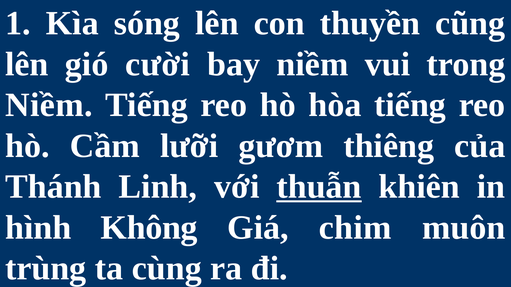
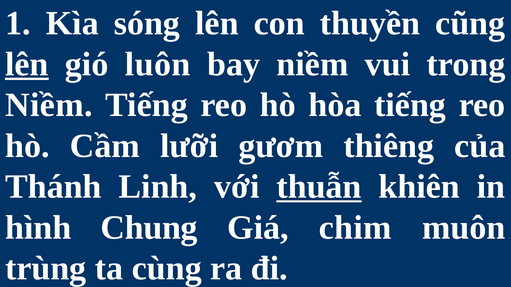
lên underline: none -> present (27, 64)
cười: cười -> luôn (158, 64)
Không: Không -> Chung (149, 228)
